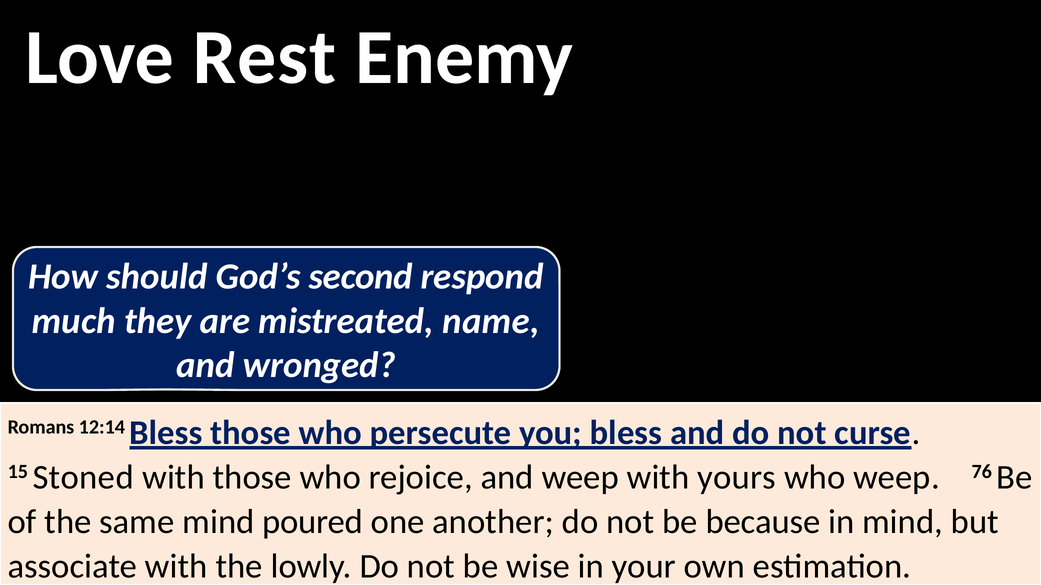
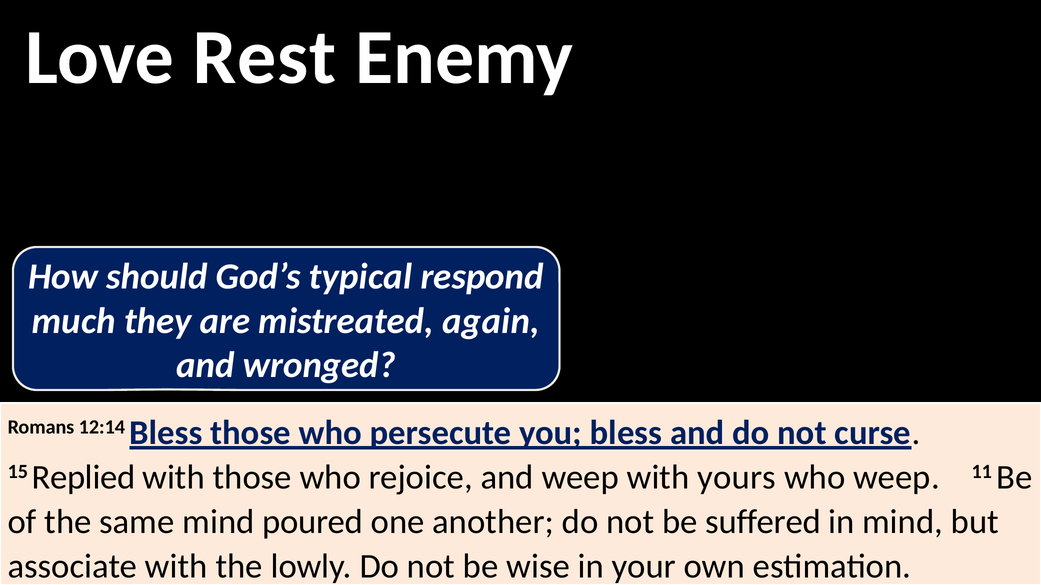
second: second -> typical (360, 277)
name: name -> again (491, 321)
Stoned: Stoned -> Replied (83, 478)
76: 76 -> 11 (982, 472)
because: because -> suffered (763, 522)
